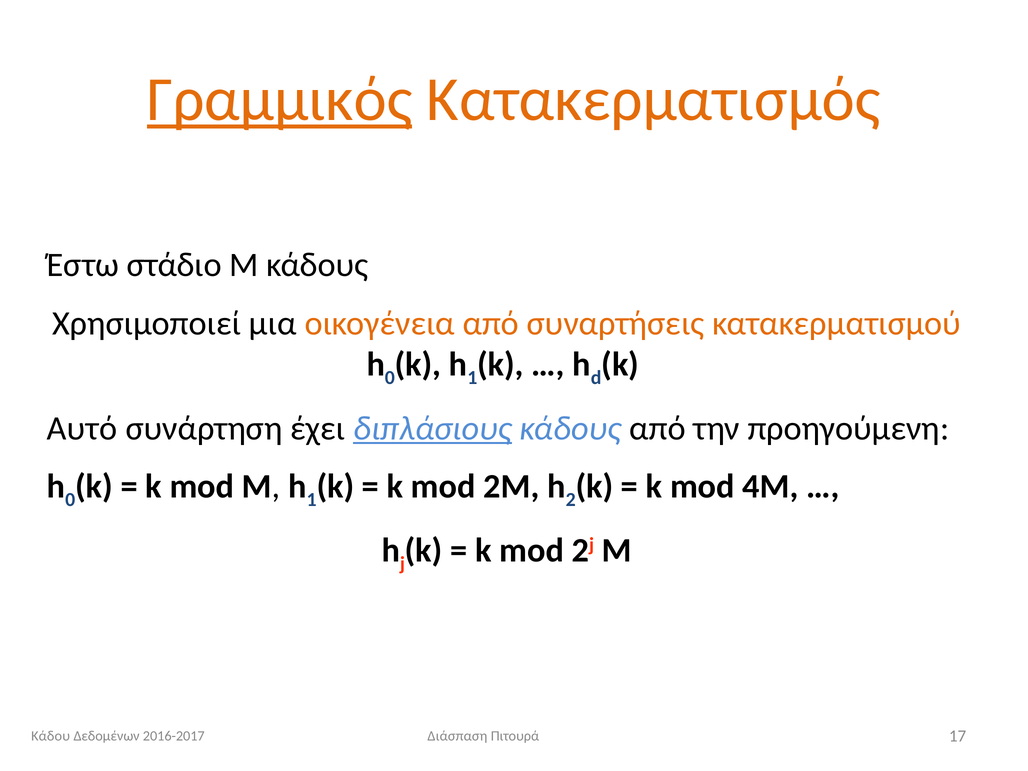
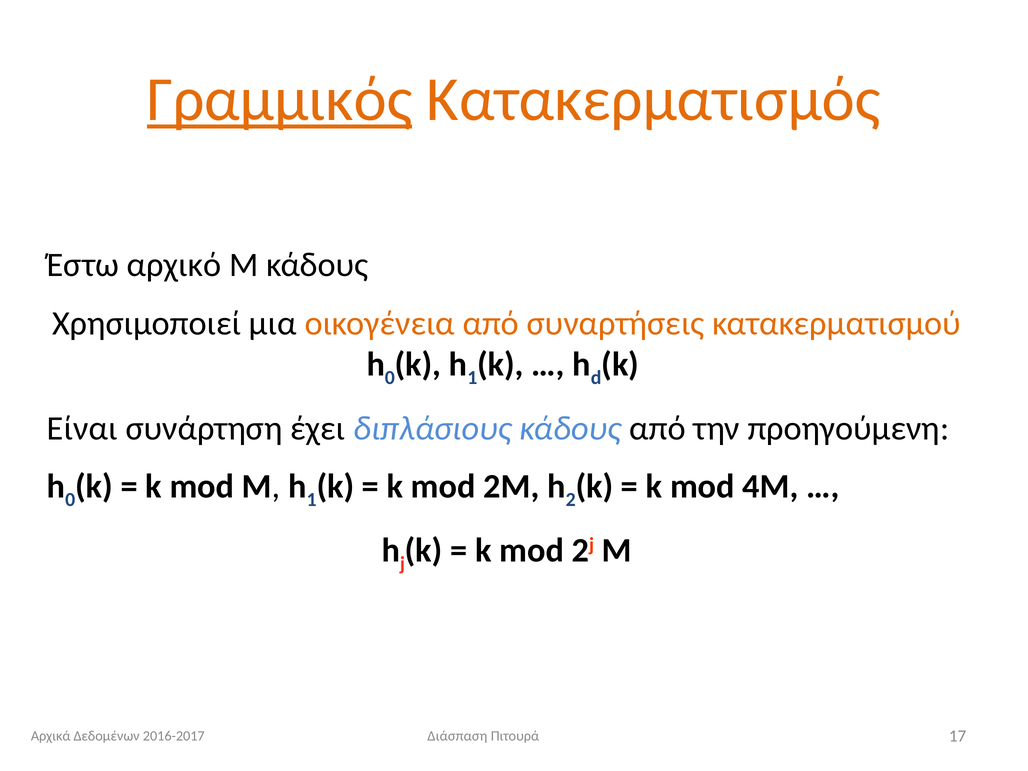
στάδιο: στάδιο -> αρχικό (174, 265)
Αυτό: Αυτό -> Είναι (82, 428)
διπλάσιους underline: present -> none (433, 428)
Κάδου: Κάδου -> Αρχικά (51, 736)
